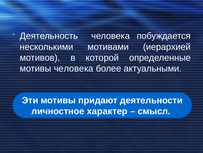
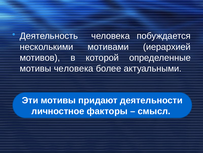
характер: характер -> факторы (107, 111)
